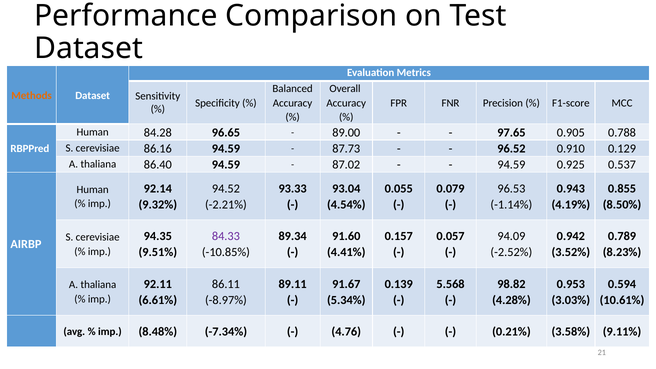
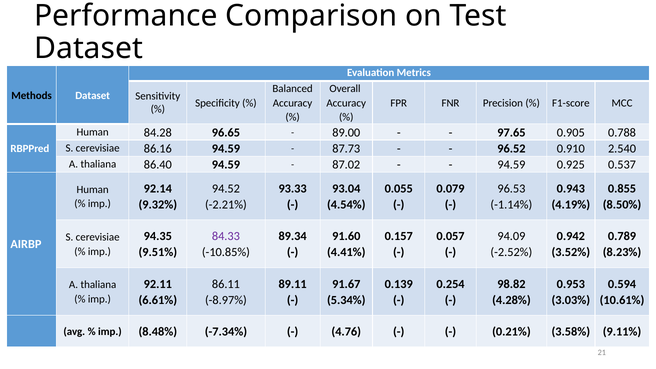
Methods colour: orange -> black (32, 96)
0.129: 0.129 -> 2.540 (622, 149)
5.568: 5.568 -> 0.254 (450, 284)
